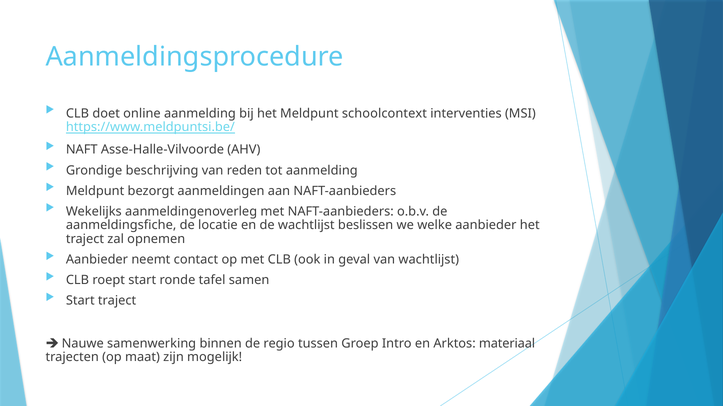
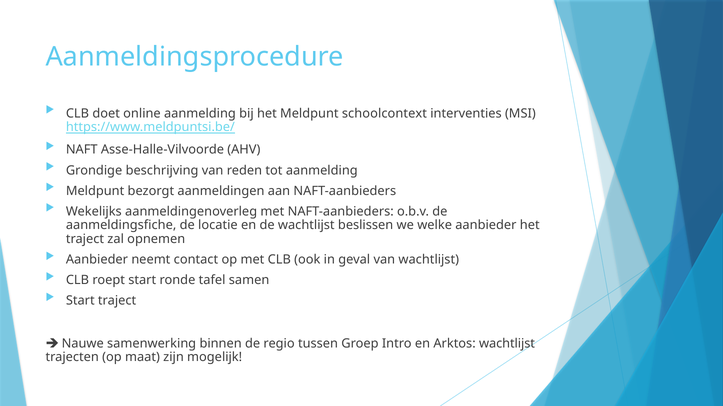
Arktos materiaal: materiaal -> wachtlijst (507, 344)
